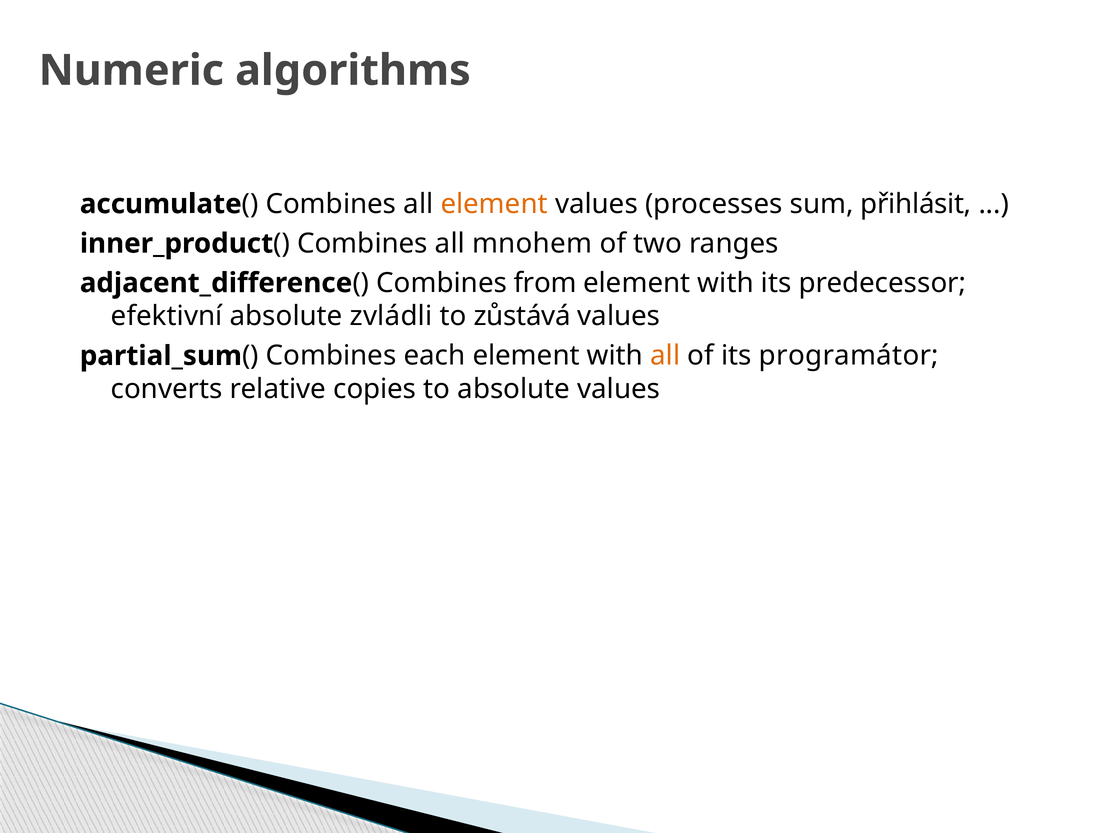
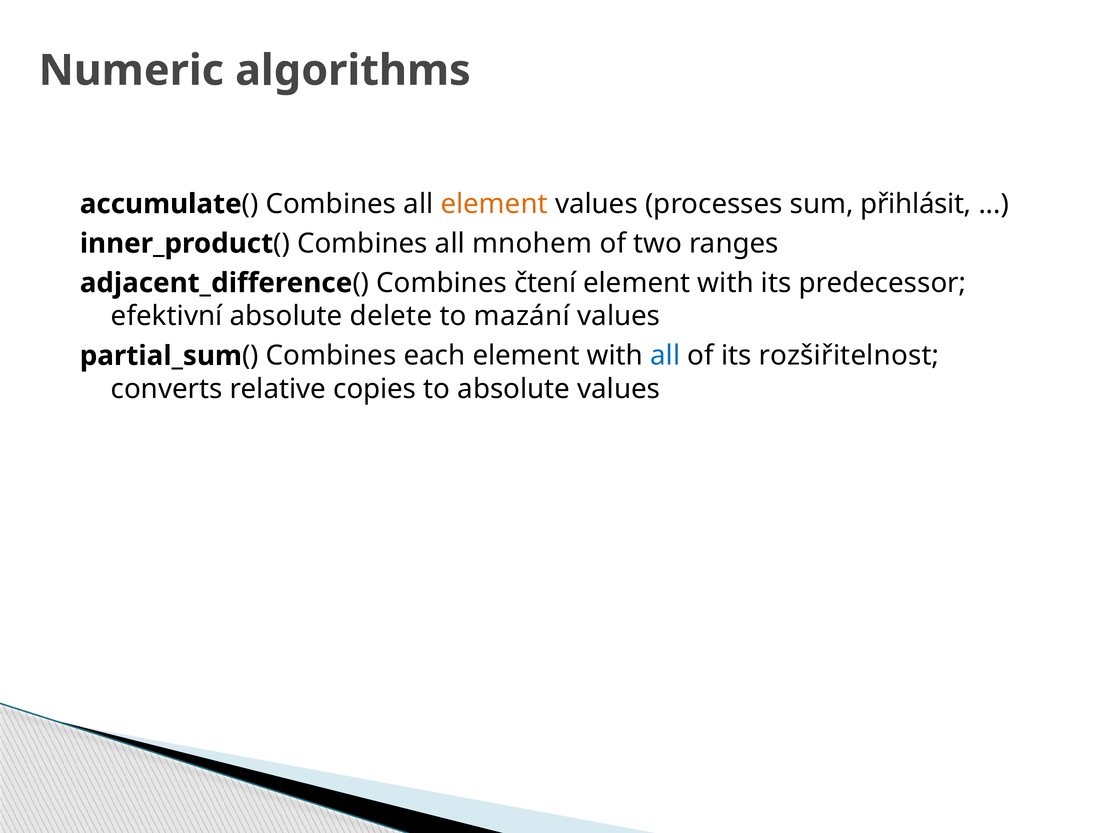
from: from -> čtení (545, 283)
zvládli: zvládli -> delete (391, 316)
zůstává: zůstává -> mazání (522, 316)
all colour: orange -> blue (665, 356)
programátor: programátor -> rozšiřitelnost (849, 356)
